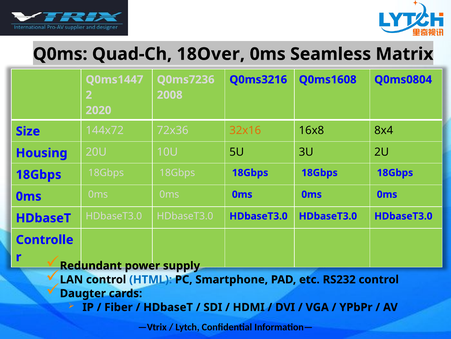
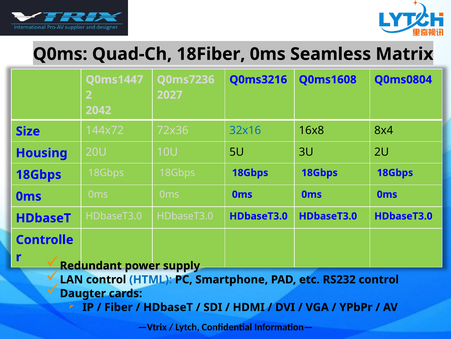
18Over: 18Over -> 18Fiber (211, 54)
2008: 2008 -> 2027 (170, 95)
2020: 2020 -> 2042 (98, 110)
32x16 colour: orange -> blue (245, 130)
